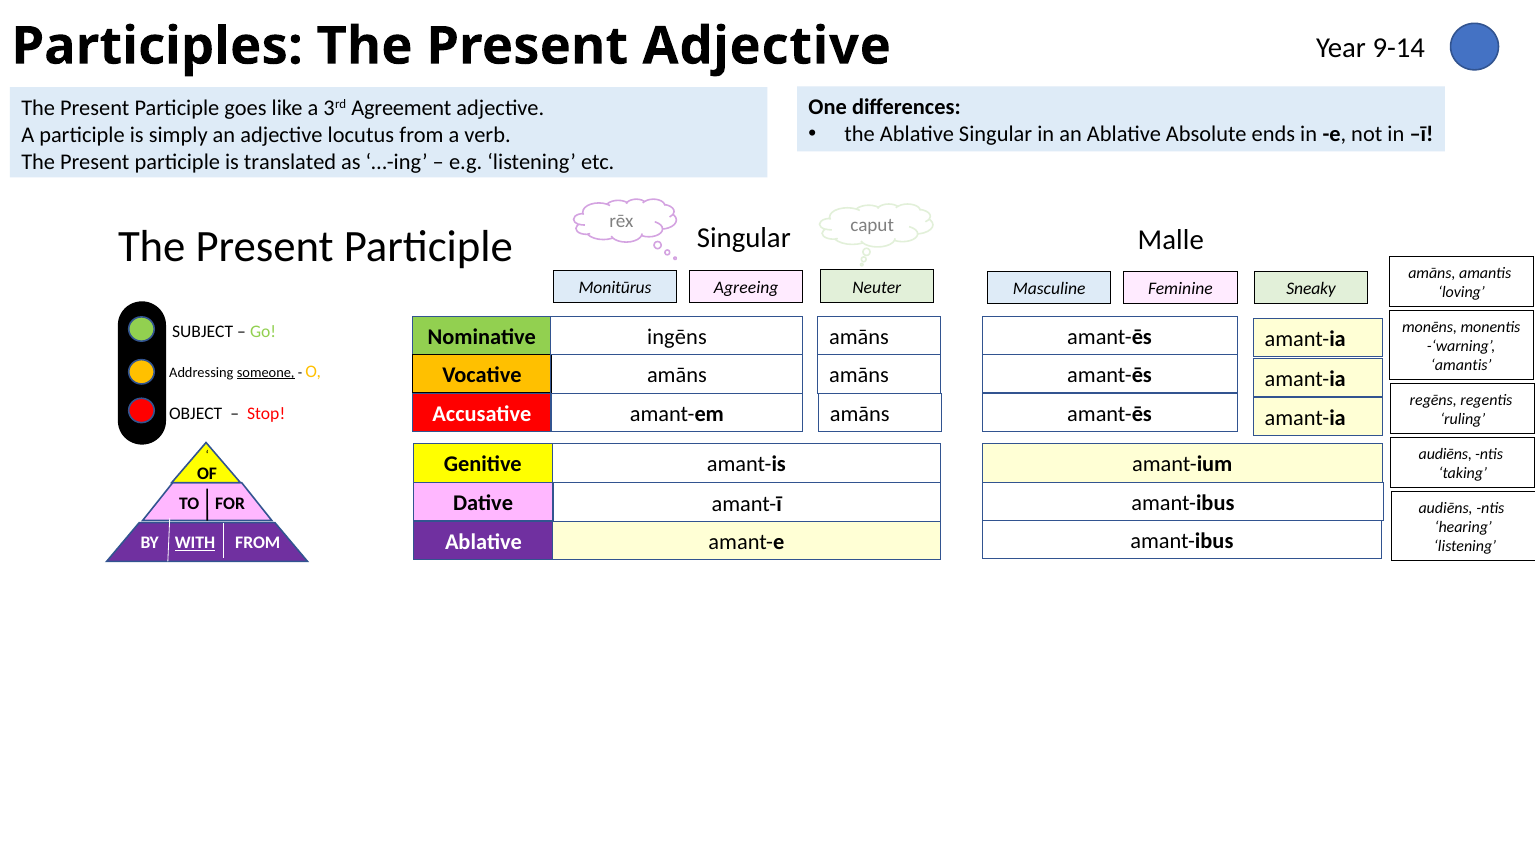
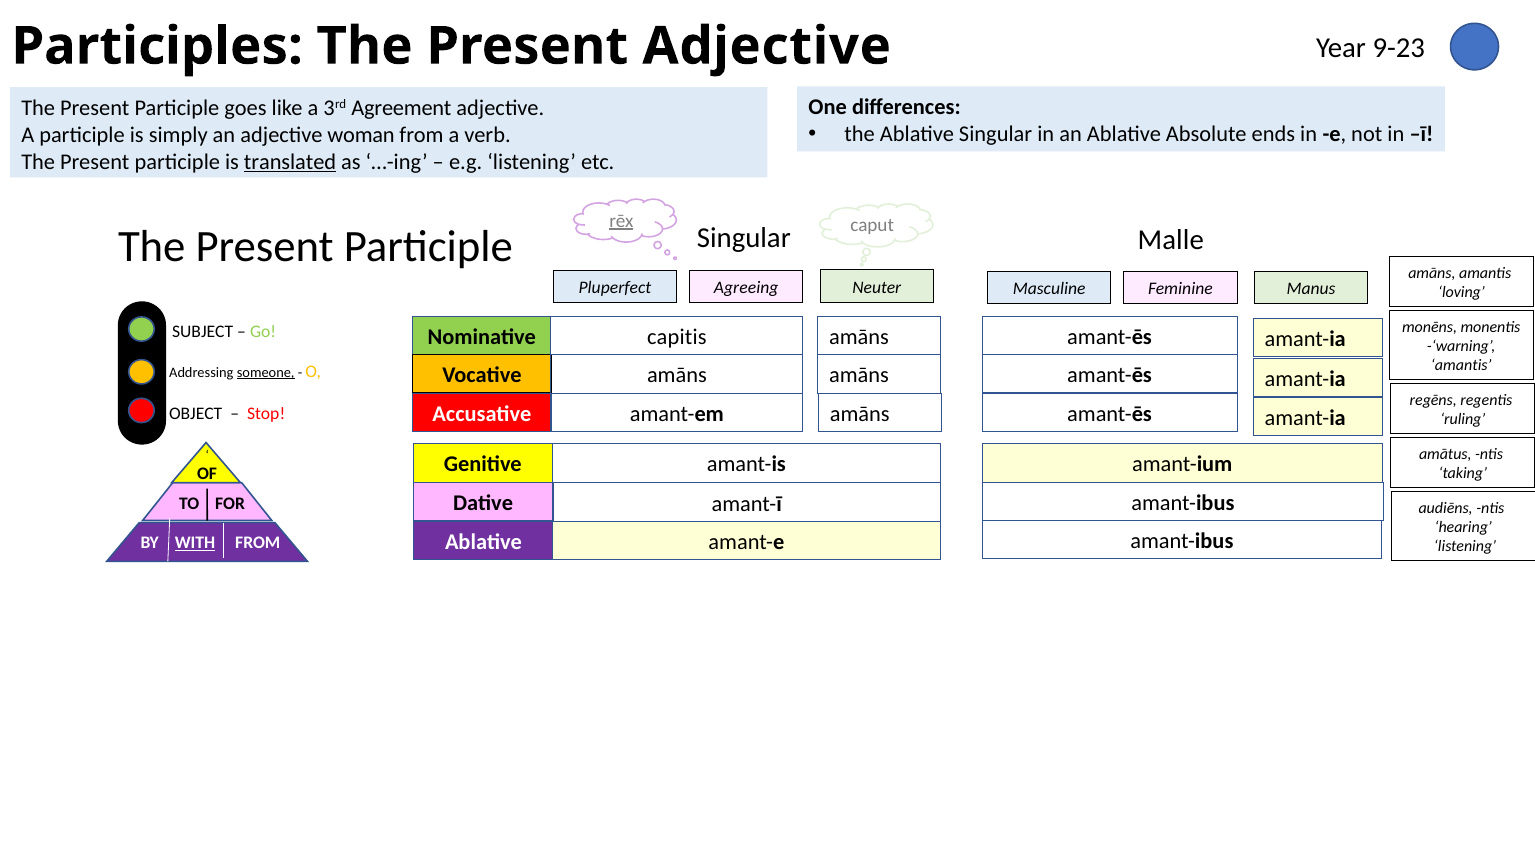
9-14: 9-14 -> 9-23 (1399, 48)
locutus: locutus -> woman (361, 135)
translated underline: none -> present (290, 162)
rēx underline: none -> present (621, 221)
Sneaky: Sneaky -> Manus (1311, 288)
Monitūrus: Monitūrus -> Pluperfect (615, 287)
ingēns: ingēns -> capitis (677, 337)
audiēns: audiēns -> amātus (1445, 454)
